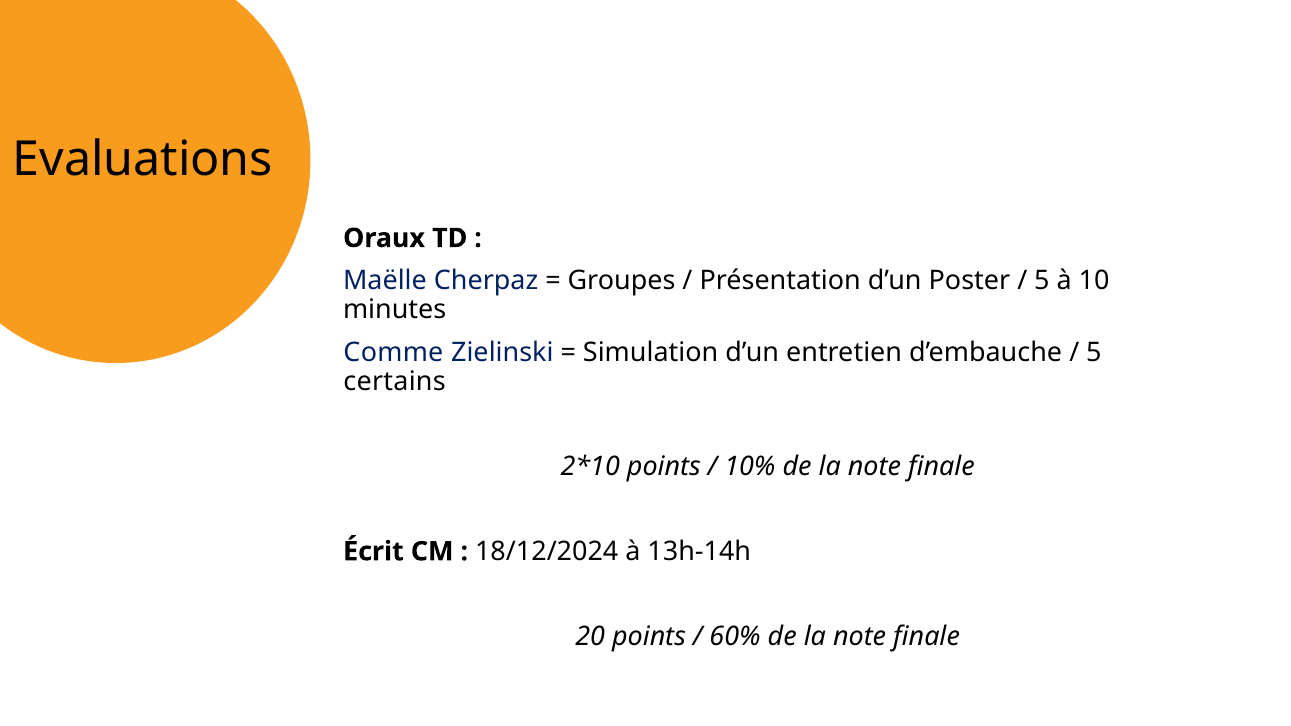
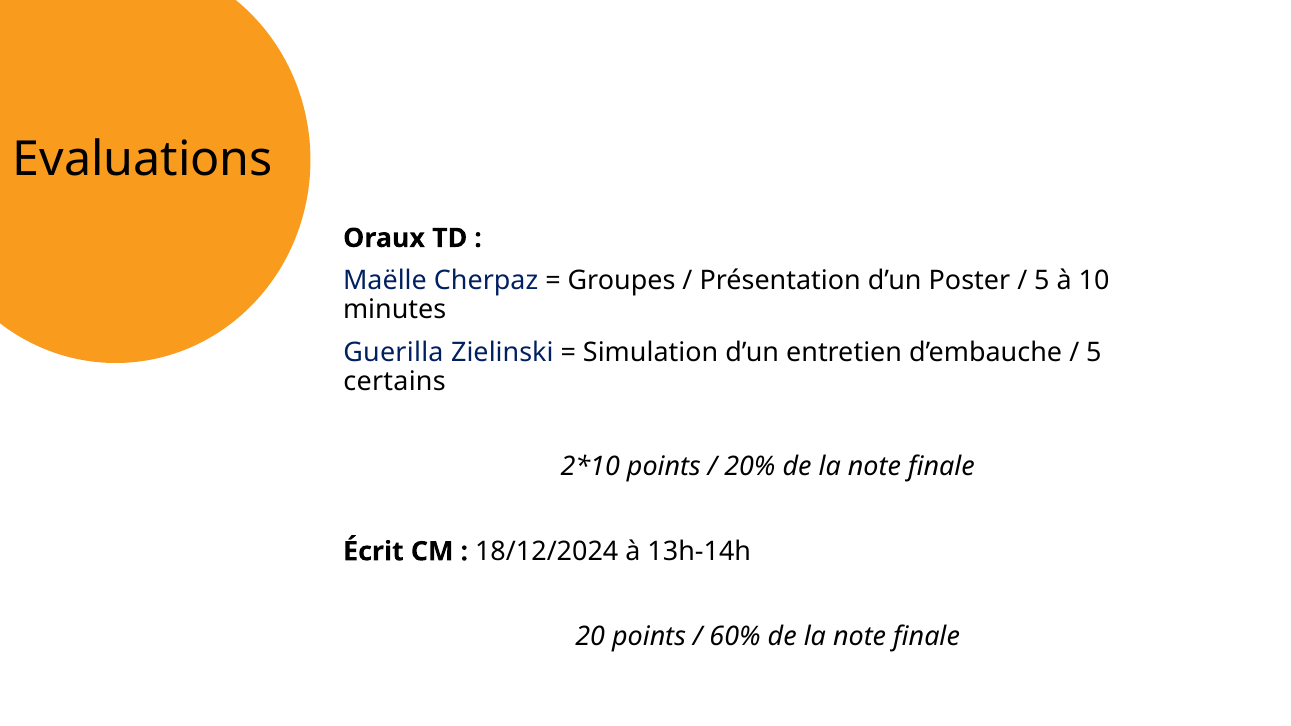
Comme: Comme -> Guerilla (393, 352)
10%: 10% -> 20% (750, 467)
